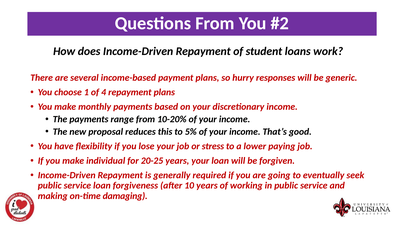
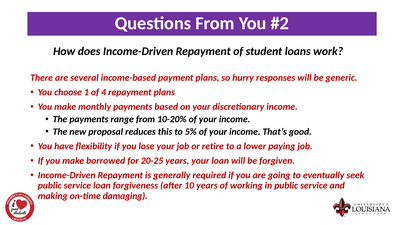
stress: stress -> retire (213, 146)
individual: individual -> borrowed (106, 160)
